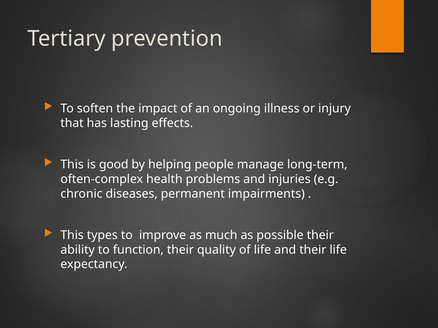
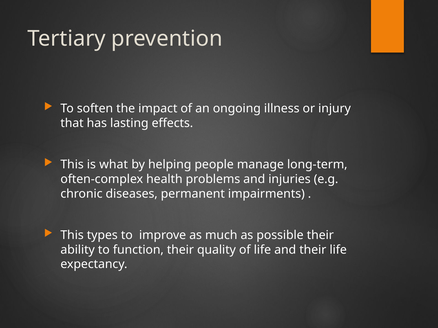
good: good -> what (114, 165)
